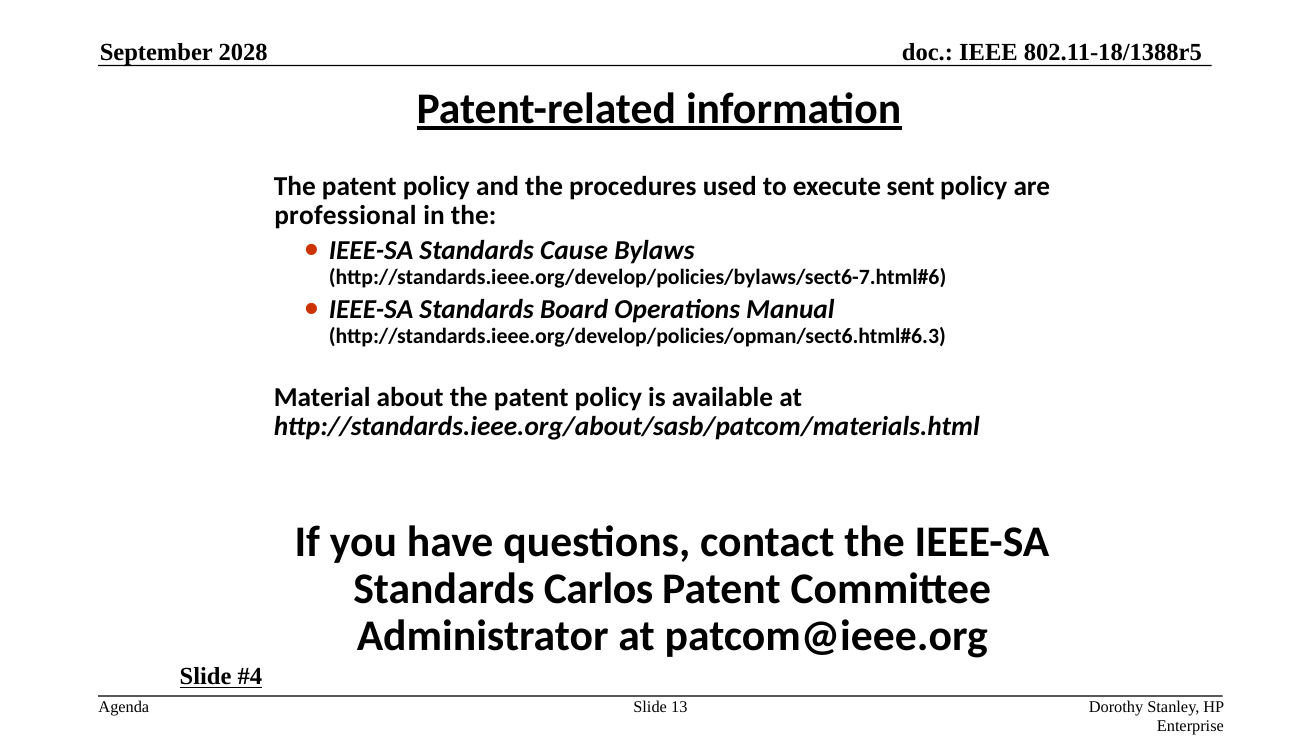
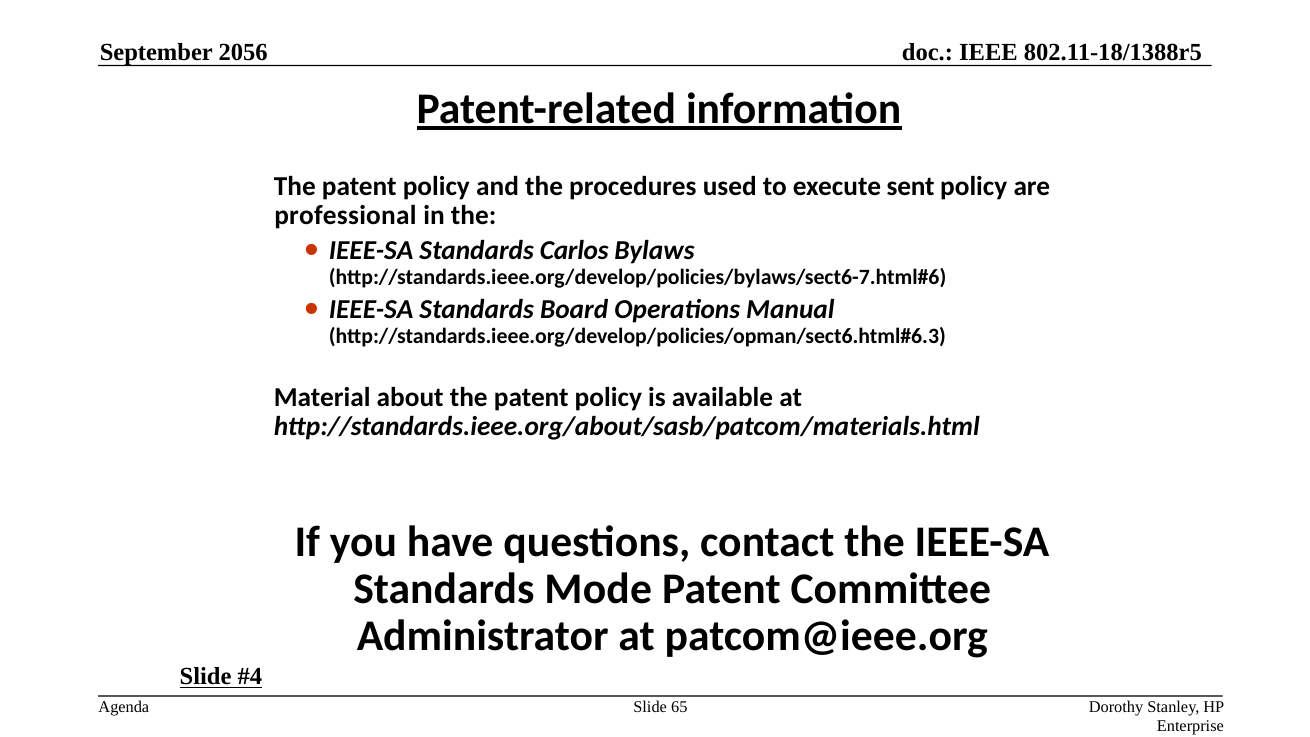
2028: 2028 -> 2056 (243, 52)
Cause: Cause -> Carlos (574, 251)
Carlos: Carlos -> Mode (598, 589)
13: 13 -> 65 (679, 707)
